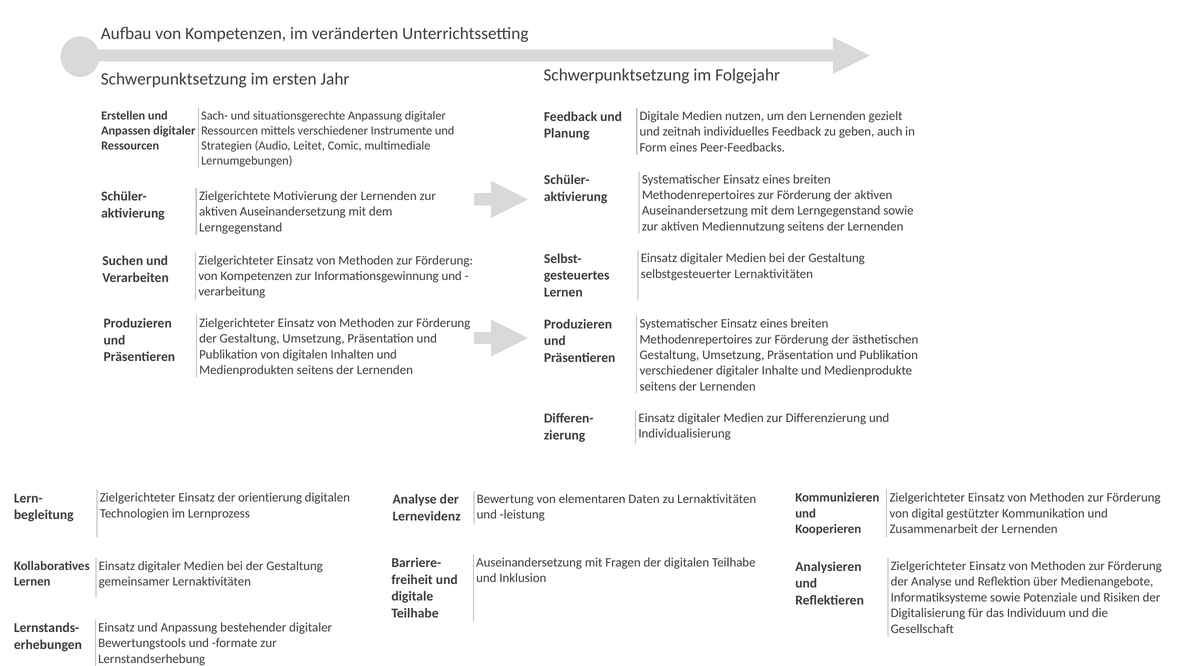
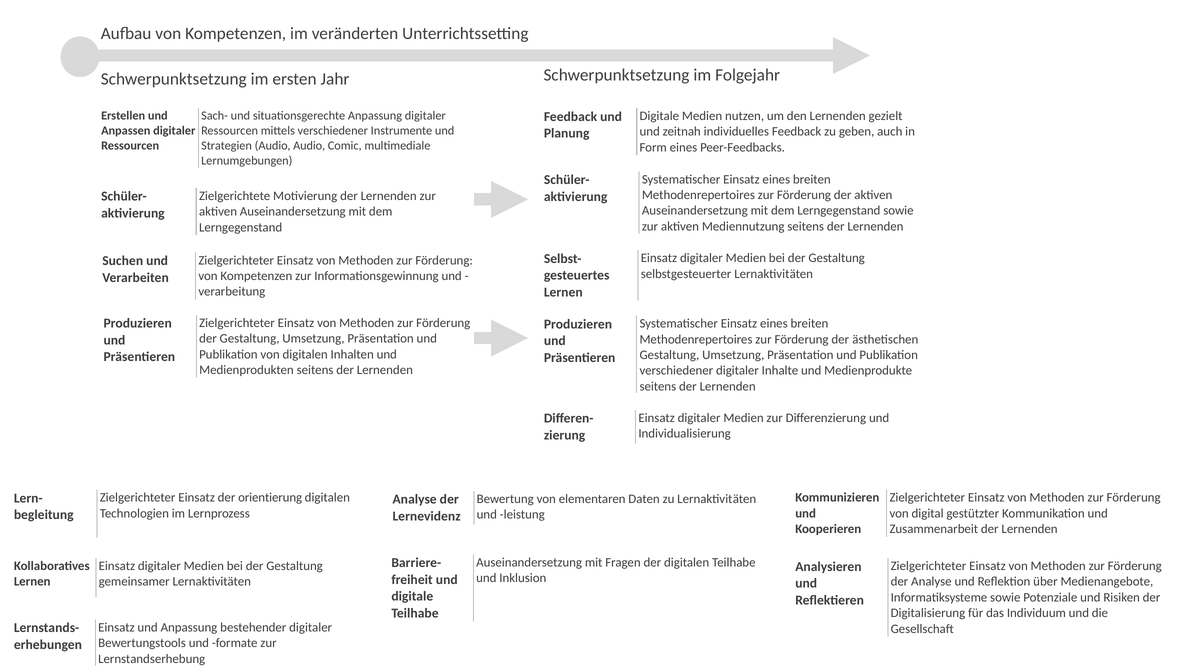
Audio Leitet: Leitet -> Audio (309, 146)
